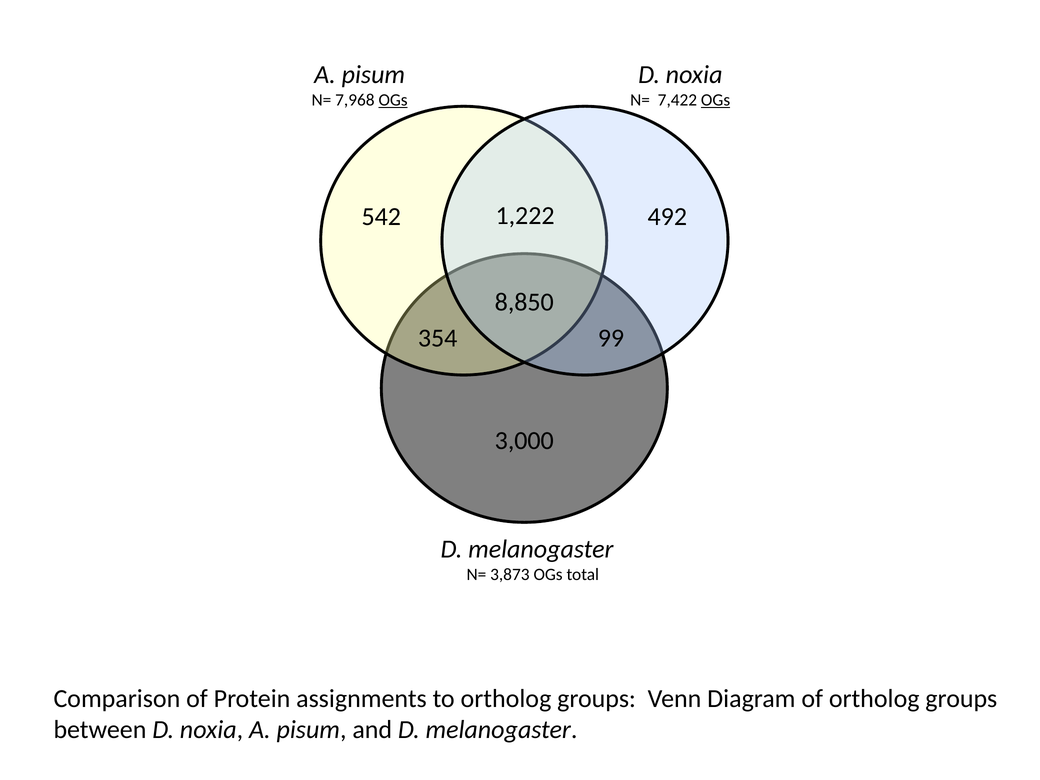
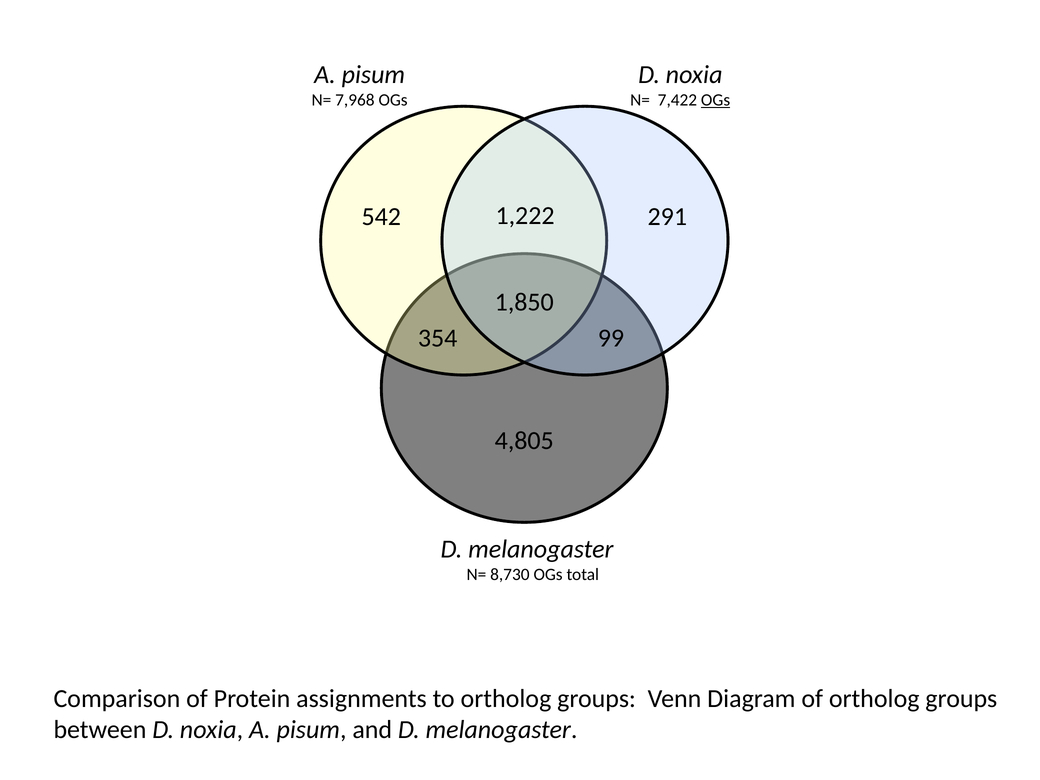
OGs underline: present -> none (393, 100)
492: 492 -> 291 (667, 217)
8,850: 8,850 -> 1,850 (524, 302)
3,000: 3,000 -> 4,805 (524, 441)
3,873: 3,873 -> 8,730 (510, 575)
